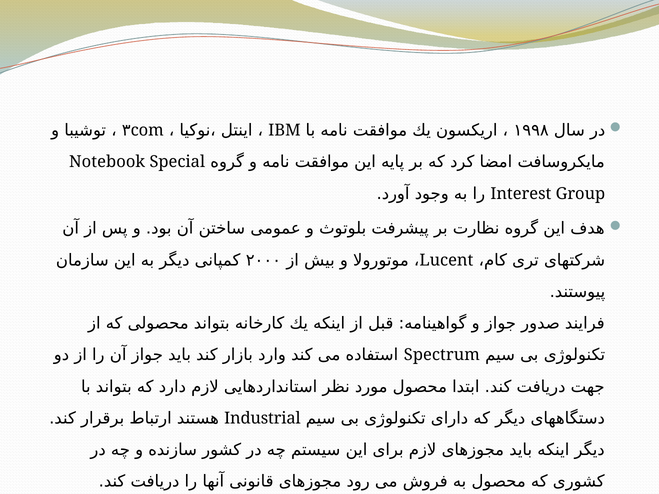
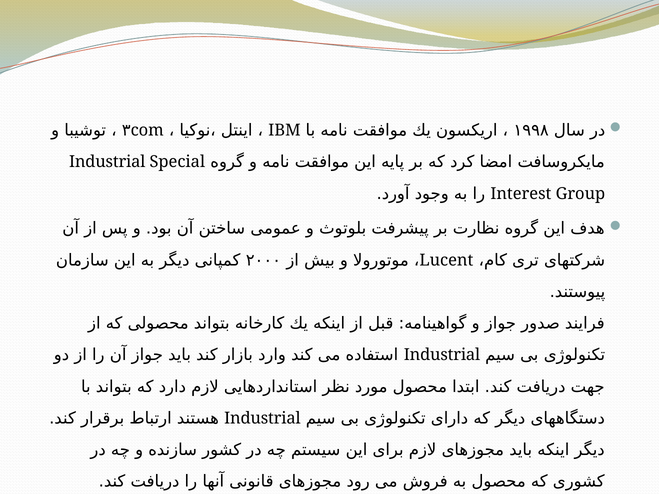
Notebook: Notebook -> Industrial (107, 162)
Spectrum: Spectrum -> Industrial (442, 355)
